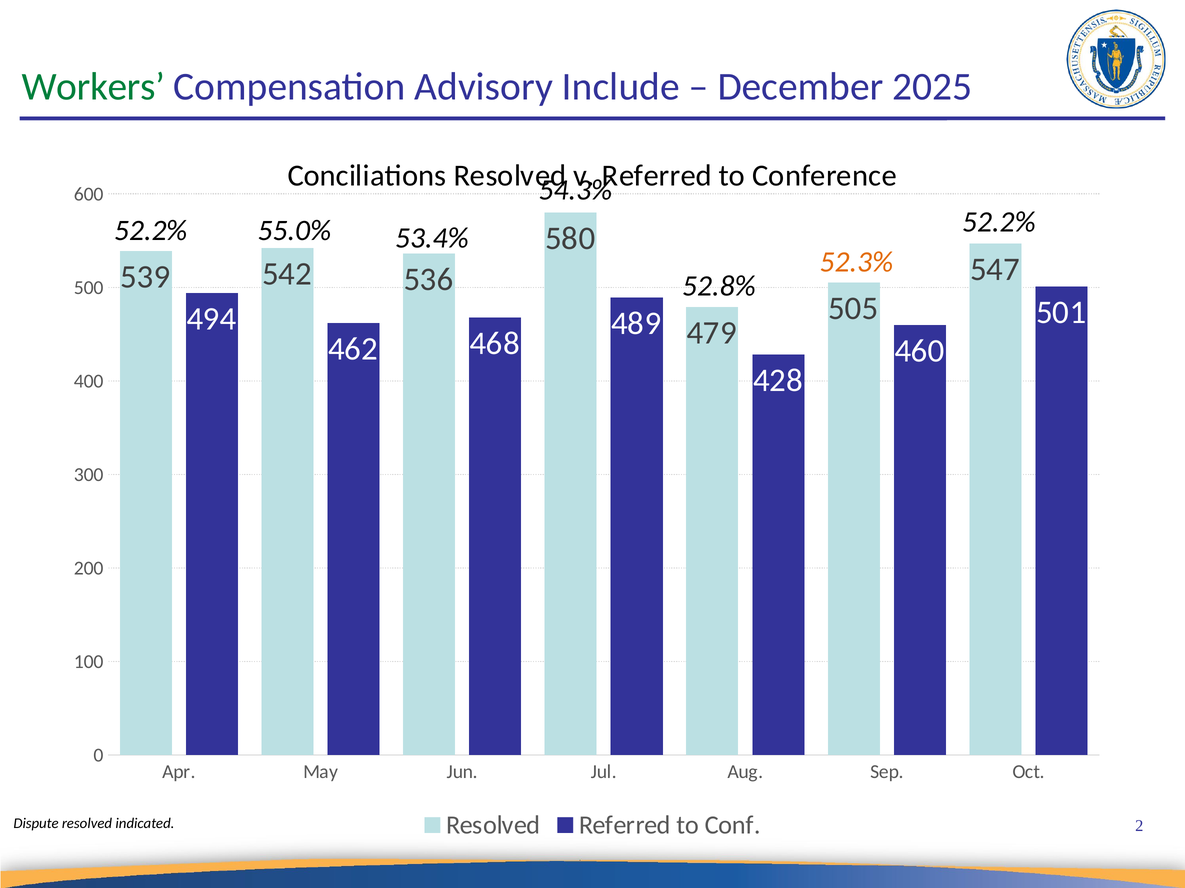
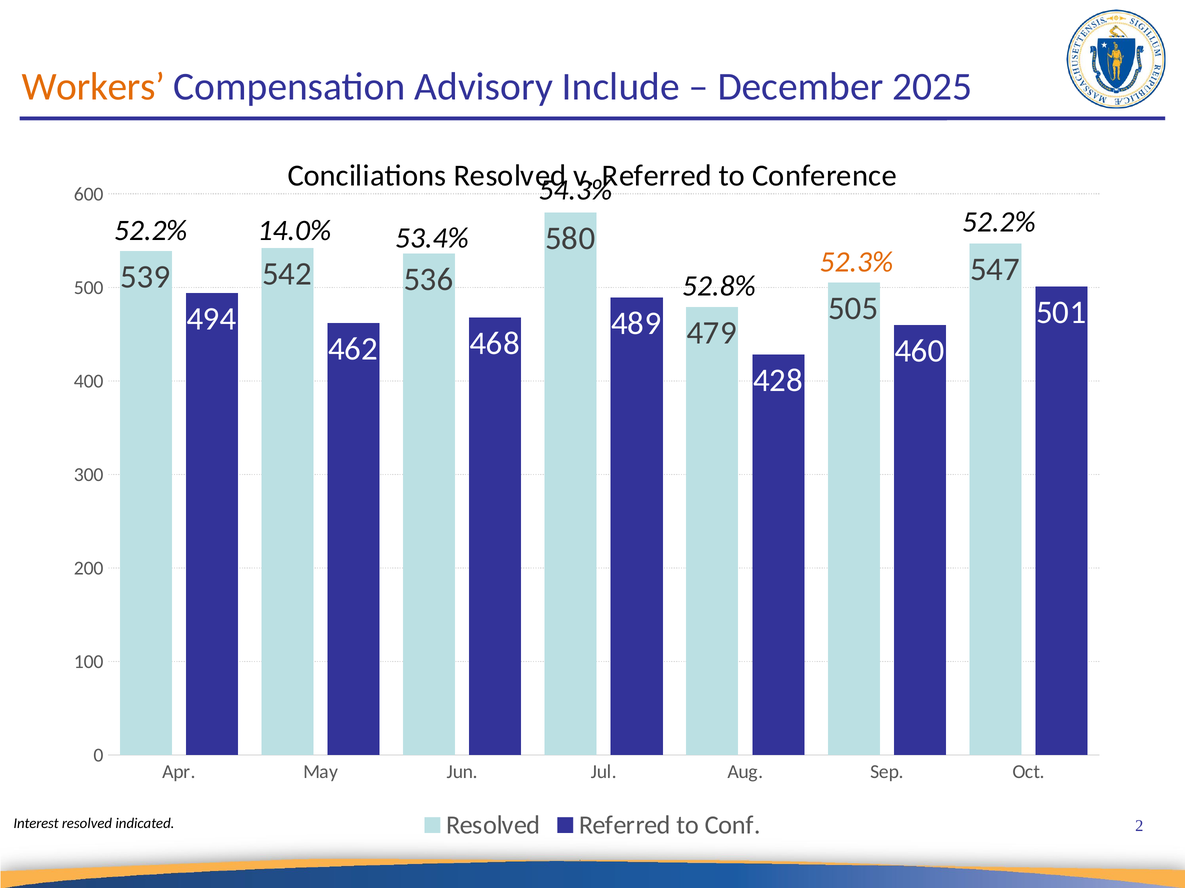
Workers colour: green -> orange (93, 87)
55.0%: 55.0% -> 14.0% (294, 231)
Dispute: Dispute -> Interest (36, 824)
